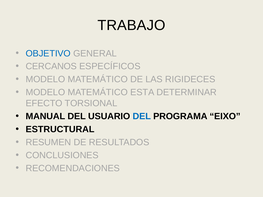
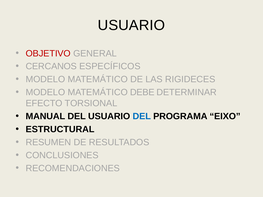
TRABAJO: TRABAJO -> USUARIO (131, 25)
OBJETIVO colour: blue -> red (48, 53)
ESTA: ESTA -> DEBE (142, 92)
